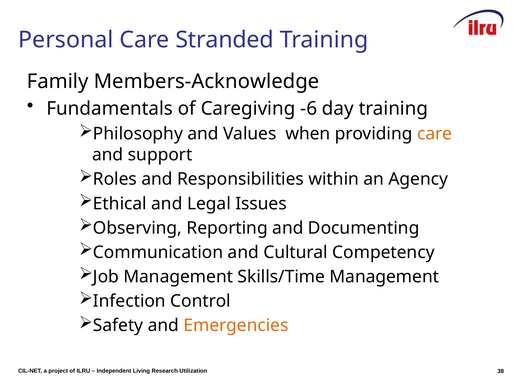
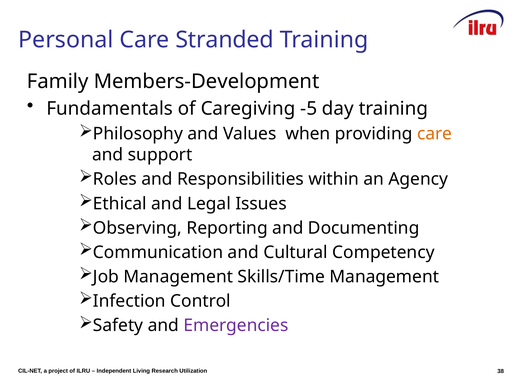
Members-Acknowledge: Members-Acknowledge -> Members-Development (207, 81)
-6: -6 -> -5 (309, 109)
Emergencies colour: orange -> purple (236, 325)
